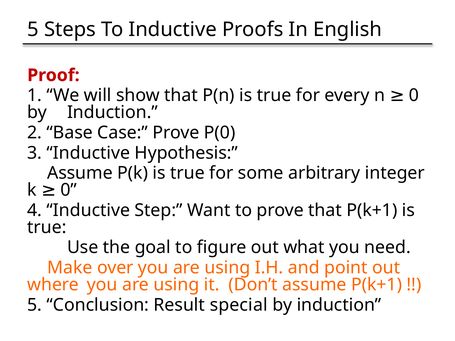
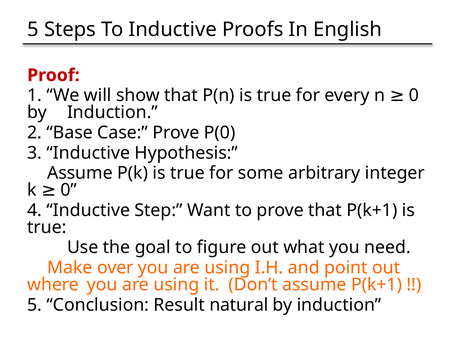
special: special -> natural (239, 305)
